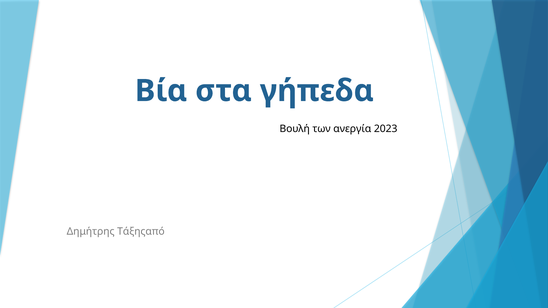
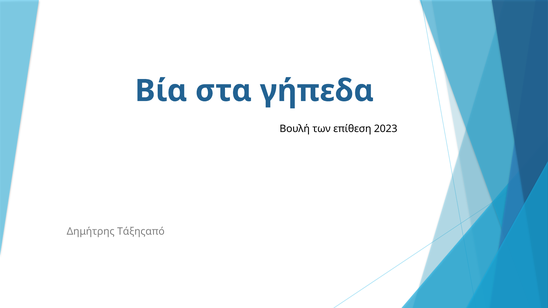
ανεργία: ανεργία -> επίθεση (352, 129)
